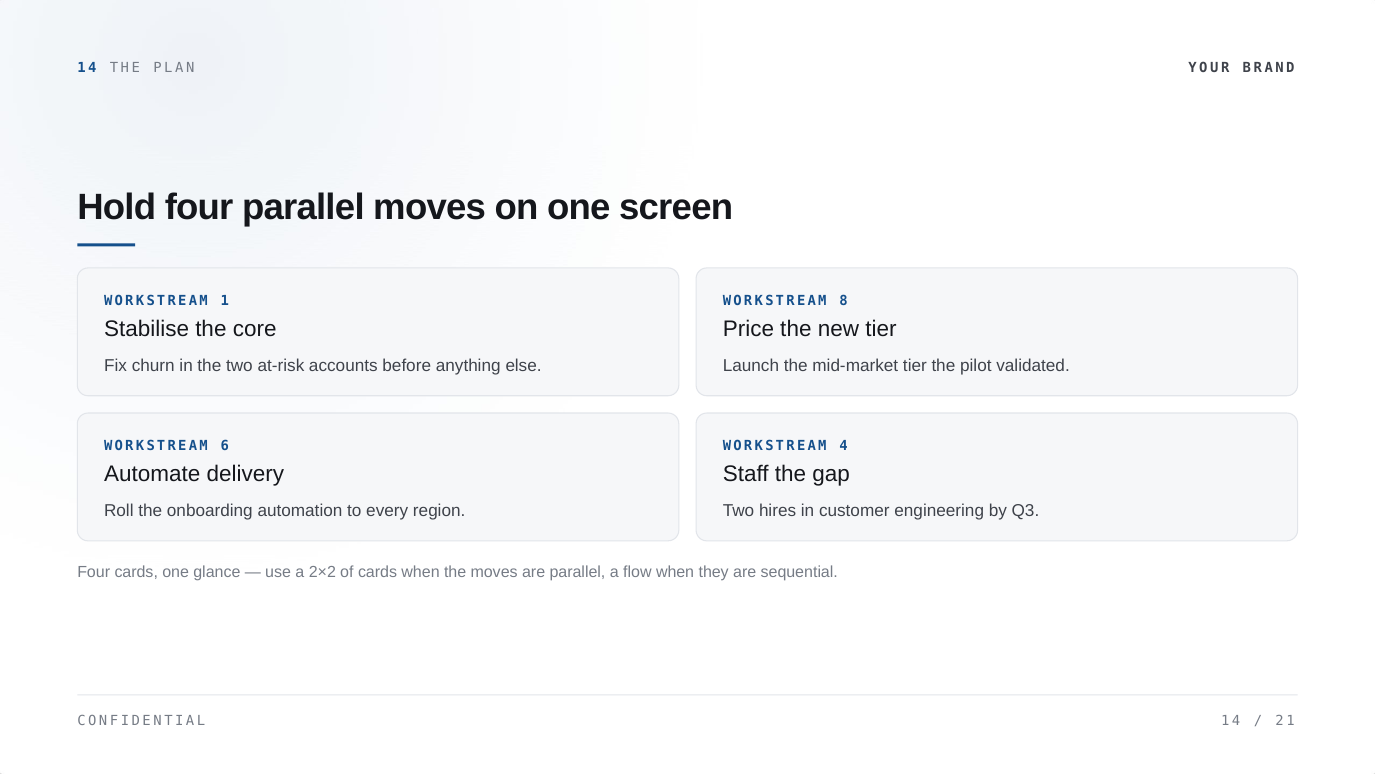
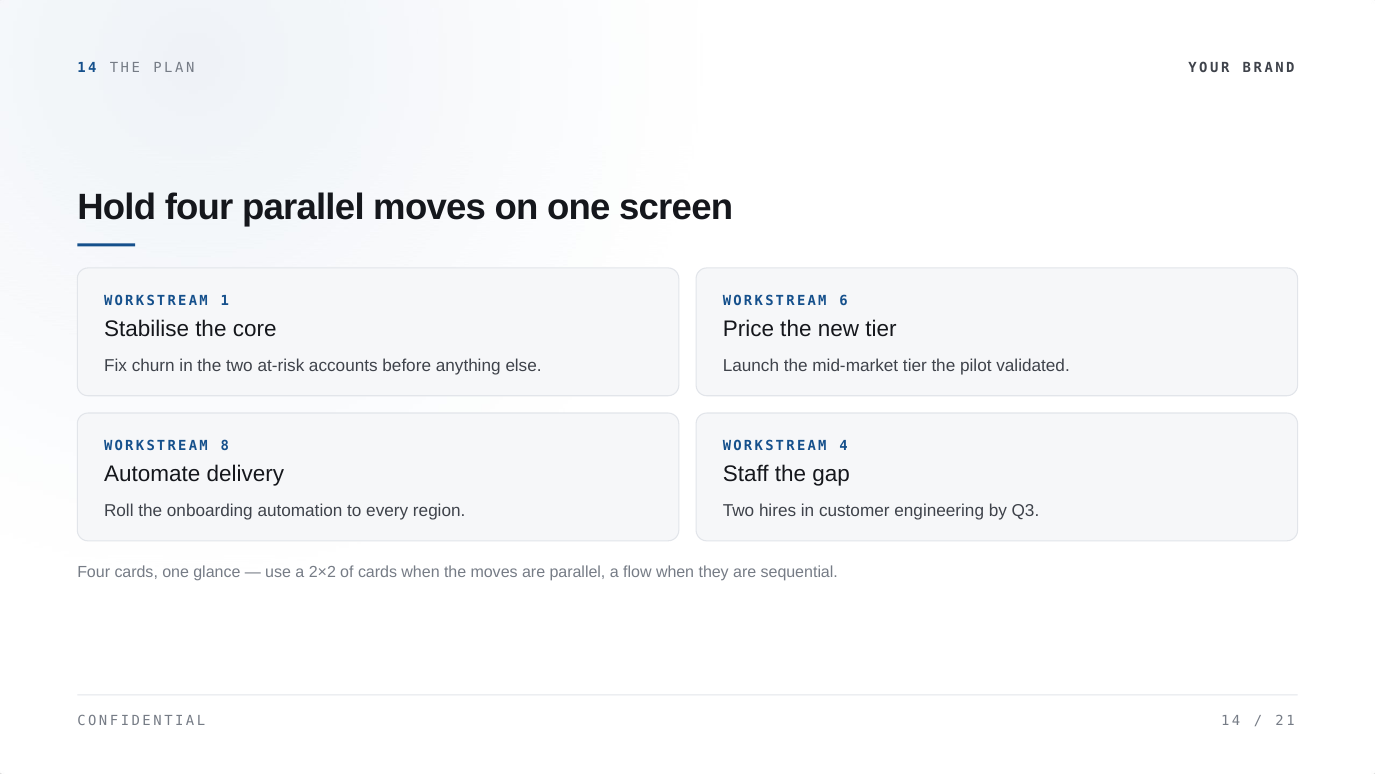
8: 8 -> 6 (844, 300)
6: 6 -> 8 (225, 445)
